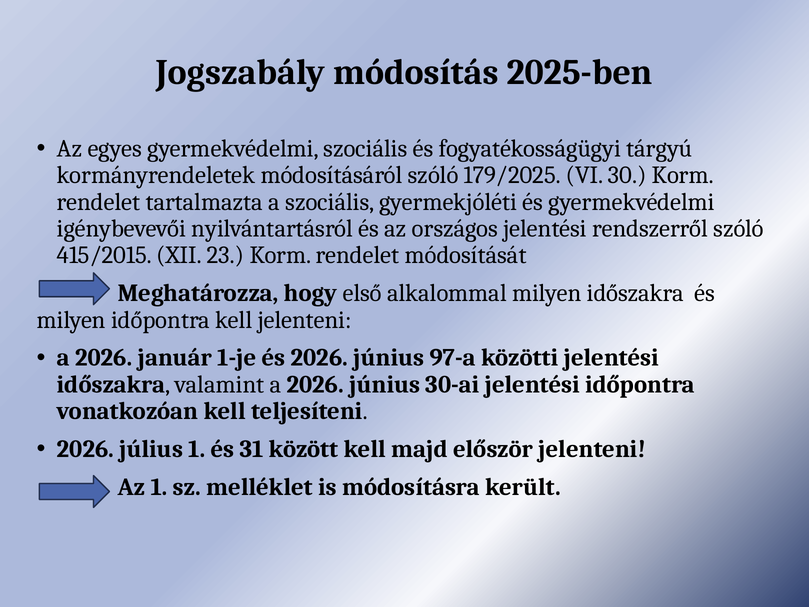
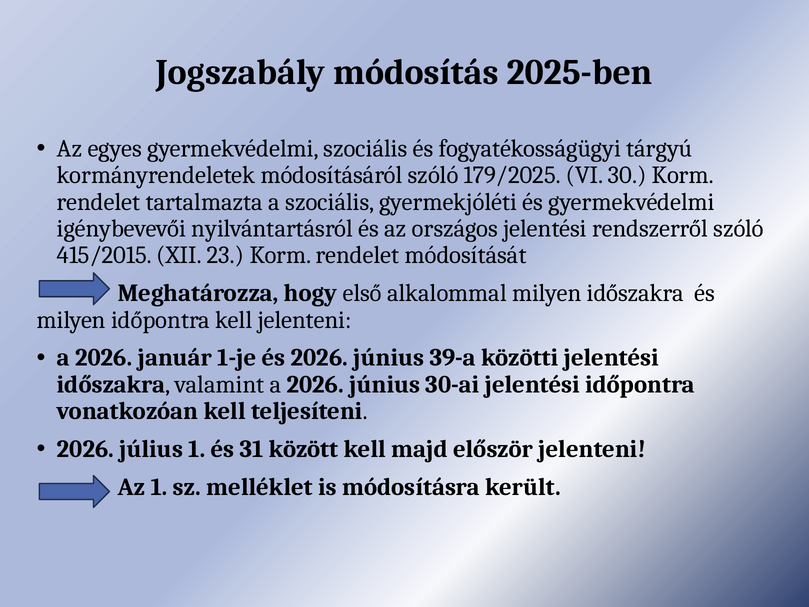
97-a: 97-a -> 39-a (453, 358)
